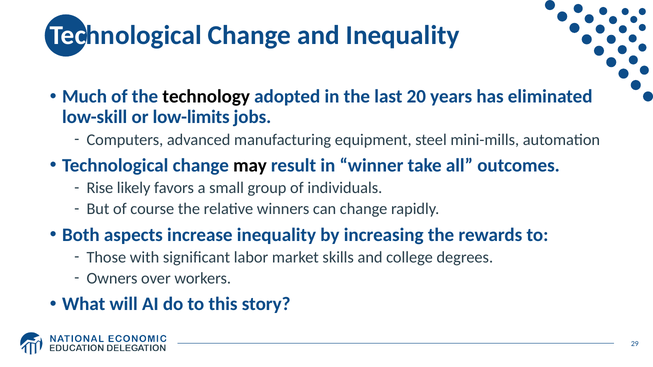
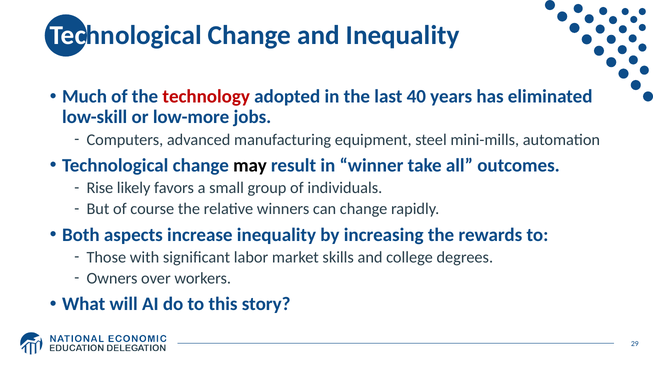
technology colour: black -> red (206, 97)
20: 20 -> 40 (416, 97)
low-limits: low-limits -> low-more (191, 117)
